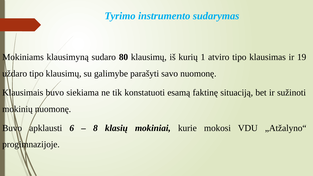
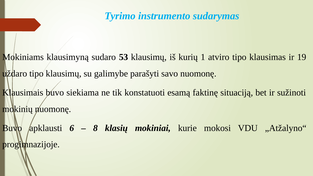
80: 80 -> 53 (124, 57)
